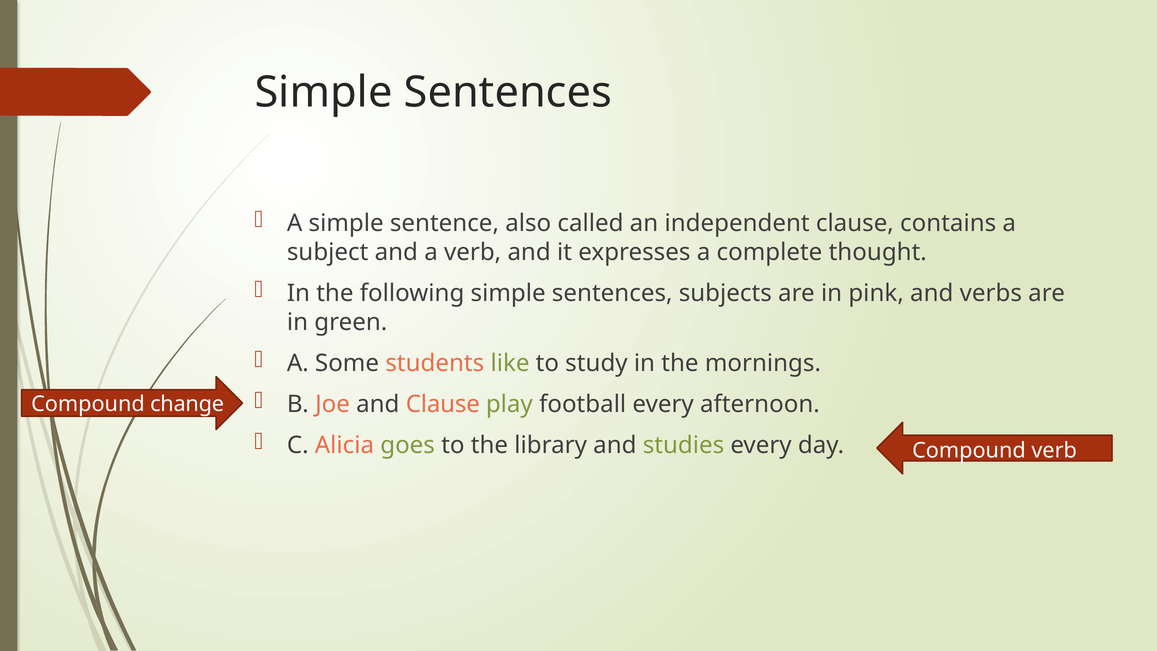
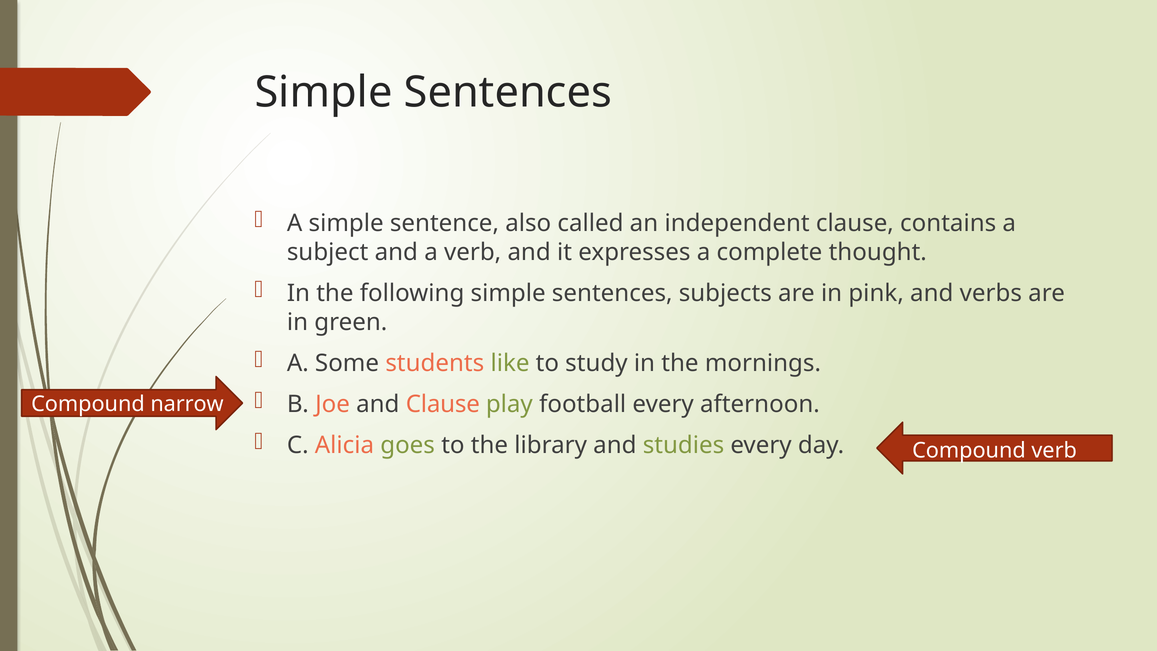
change: change -> narrow (187, 404)
